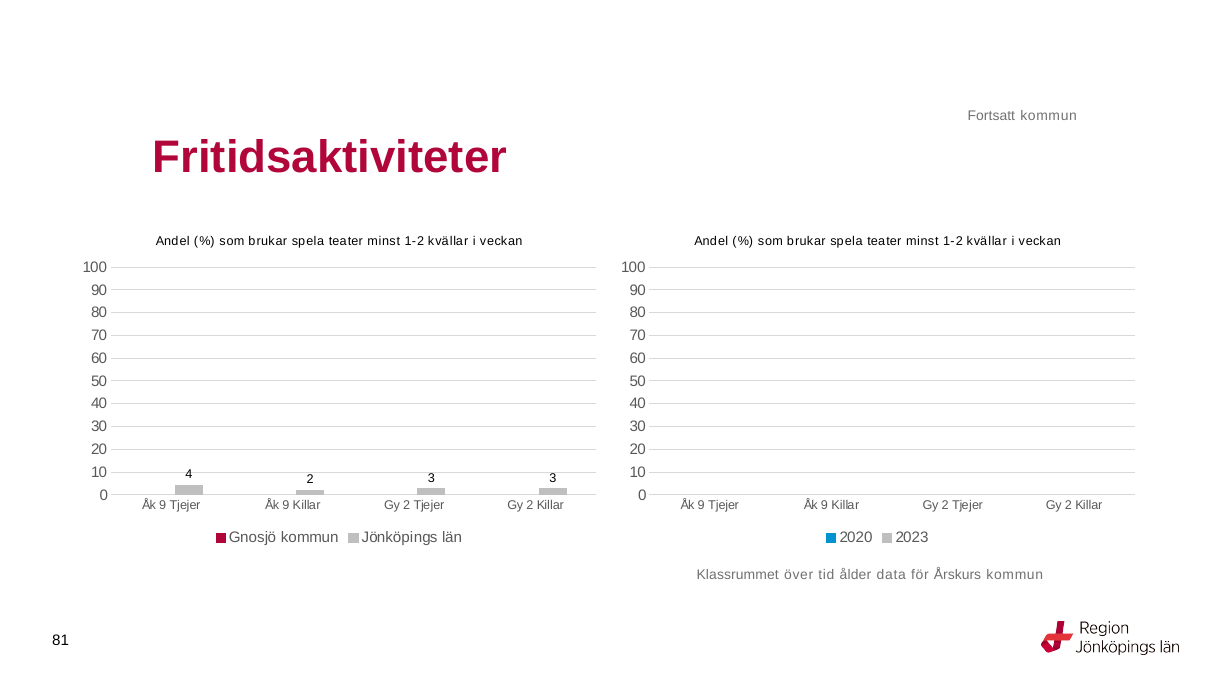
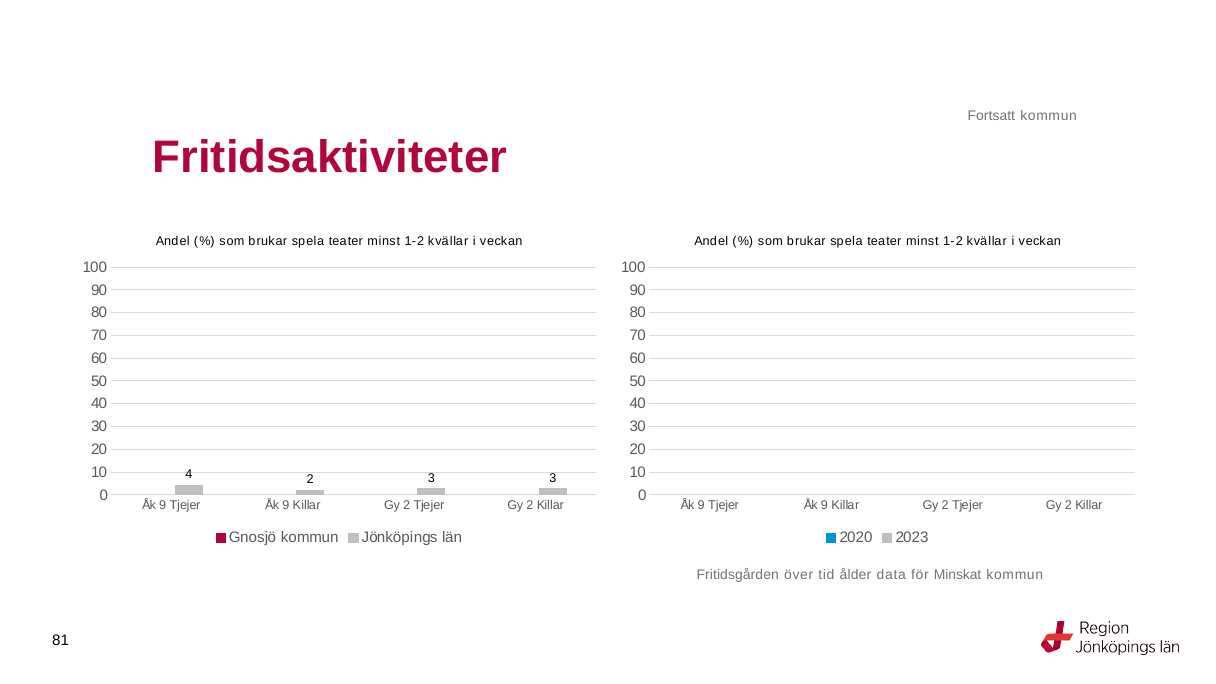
Klassrummet: Klassrummet -> Fritidsgården (738, 575)
Årskurs: Årskurs -> Minskat (958, 575)
